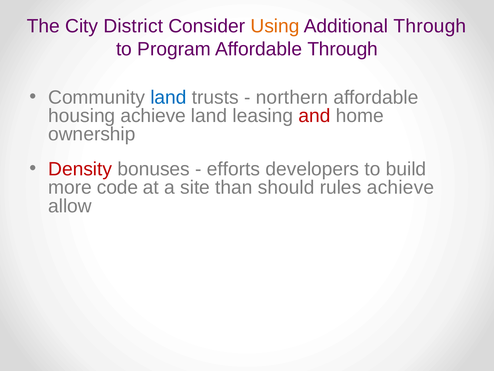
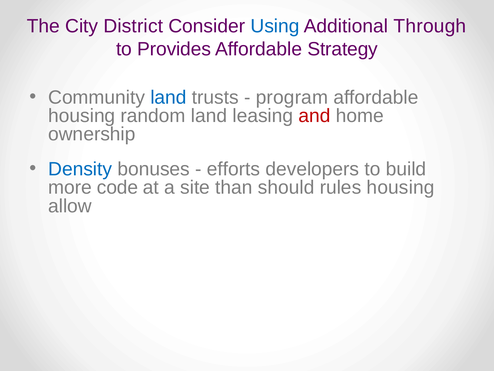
Using colour: orange -> blue (275, 26)
Program: Program -> Provides (174, 49)
Affordable Through: Through -> Strategy (343, 49)
northern: northern -> program (292, 97)
housing achieve: achieve -> random (153, 116)
Density colour: red -> blue (80, 169)
rules achieve: achieve -> housing (401, 187)
